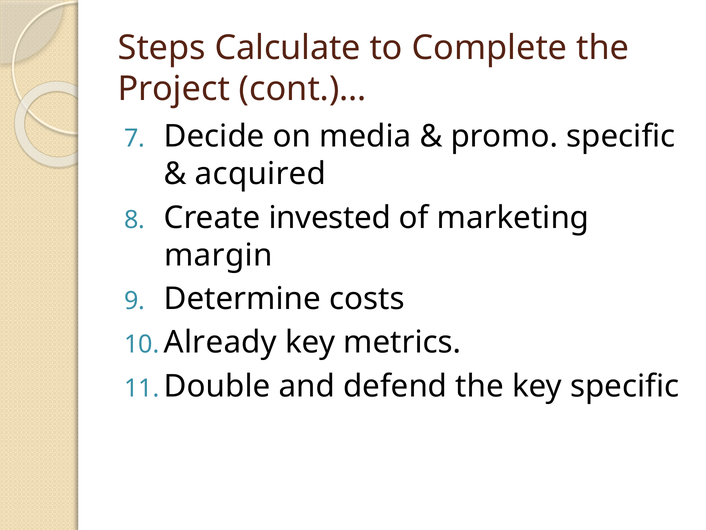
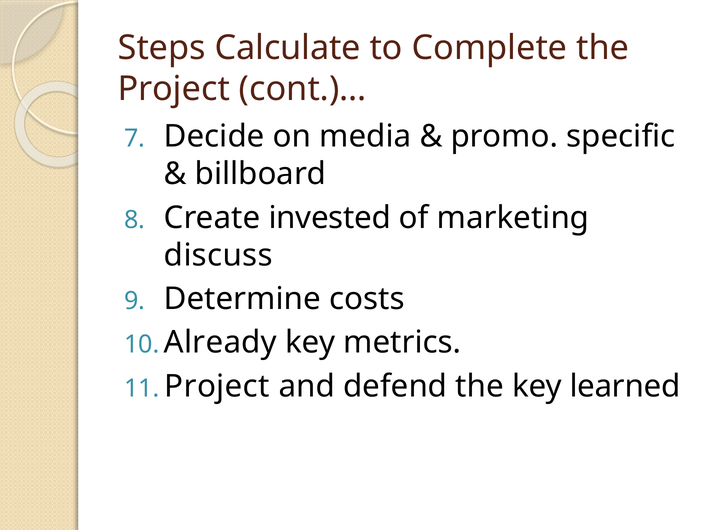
acquired: acquired -> billboard (261, 174)
margin: margin -> discuss (218, 255)
Double: Double -> Project (217, 386)
key specific: specific -> learned (625, 386)
